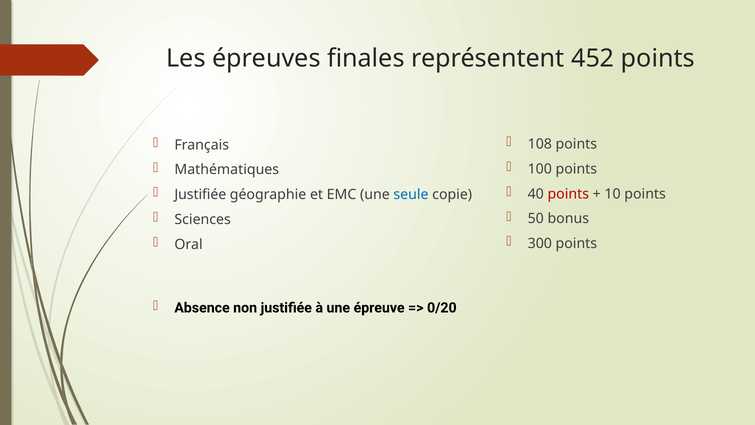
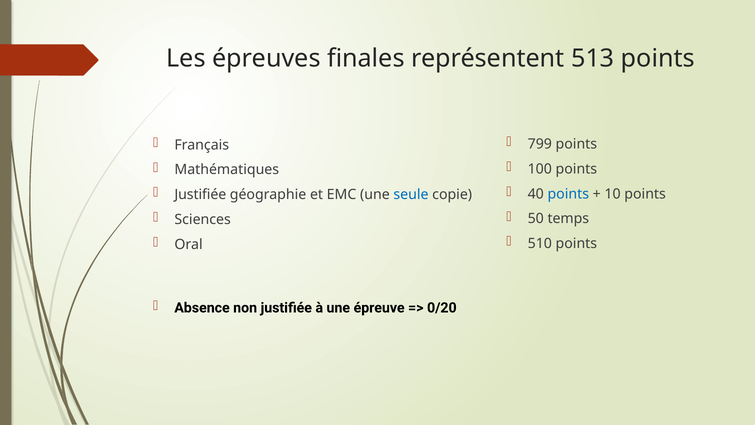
452: 452 -> 513 (593, 58)
108: 108 -> 799 (540, 144)
points colour: red -> blue (568, 194)
bonus: bonus -> temps (568, 219)
300: 300 -> 510 (540, 243)
